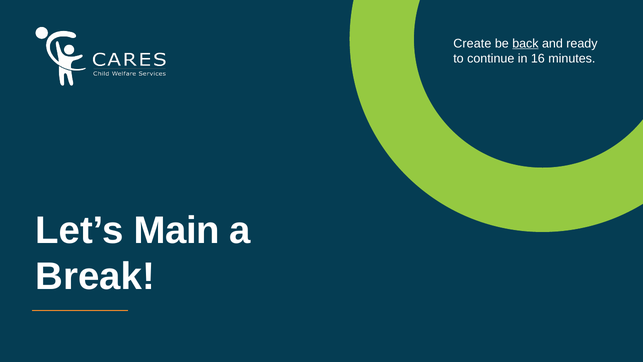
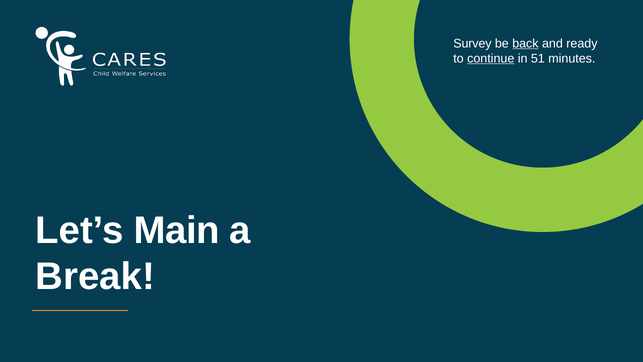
Create: Create -> Survey (472, 43)
continue underline: none -> present (491, 58)
16: 16 -> 51 (538, 58)
